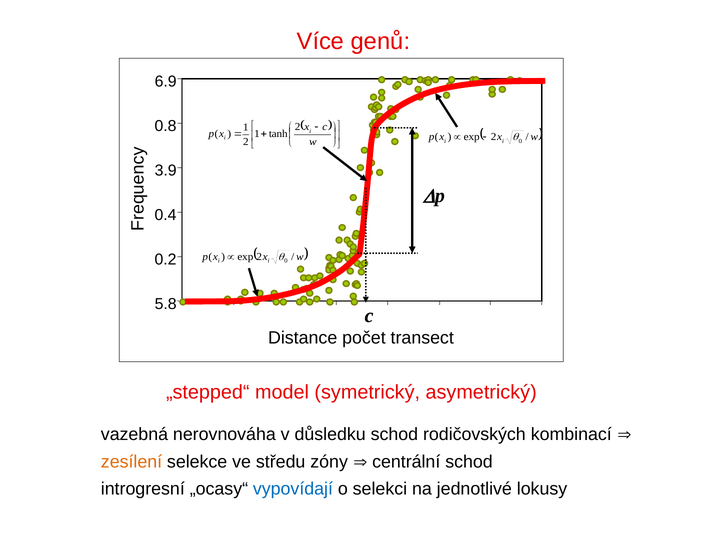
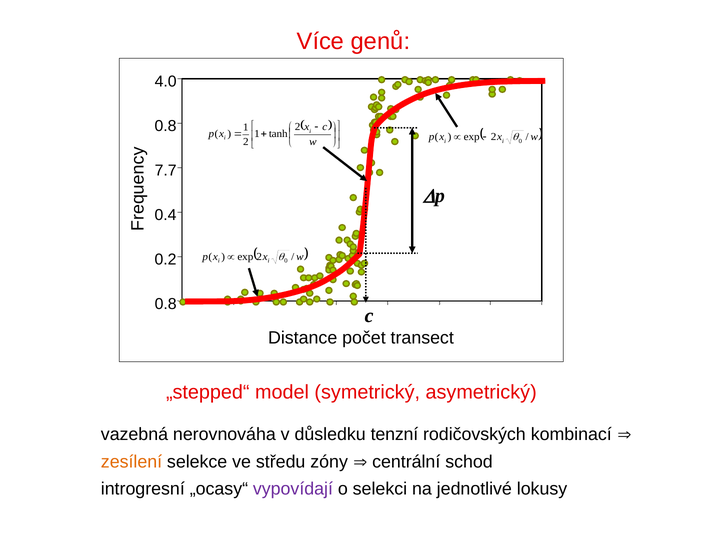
6.9: 6.9 -> 4.0 (166, 82)
3.9: 3.9 -> 7.7 (166, 171)
5.8: 5.8 -> 0.8 (166, 304)
důsledku schod: schod -> tenzní (394, 434)
vypovídají colour: blue -> purple (293, 489)
